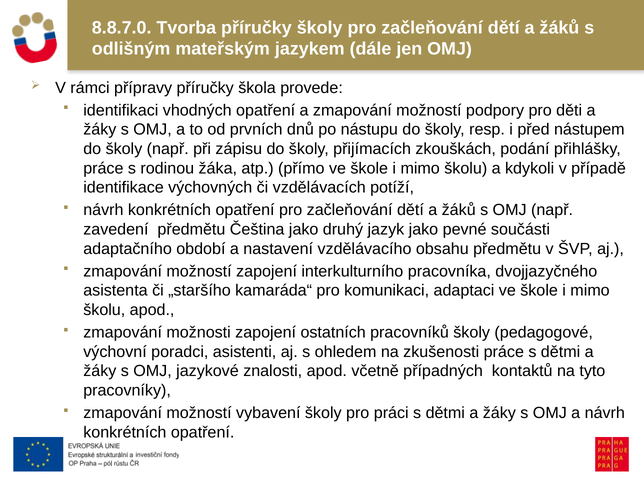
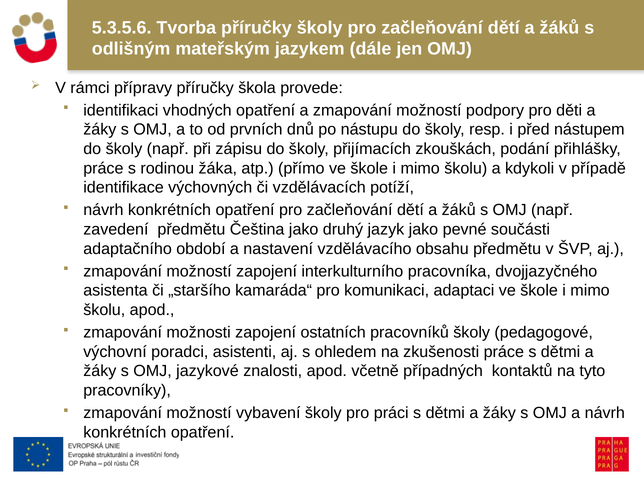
8.8.7.0: 8.8.7.0 -> 5.3.5.6 (122, 28)
